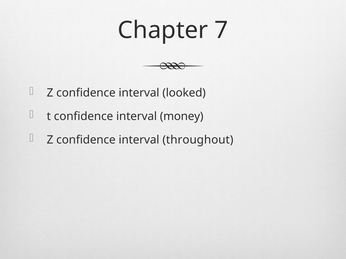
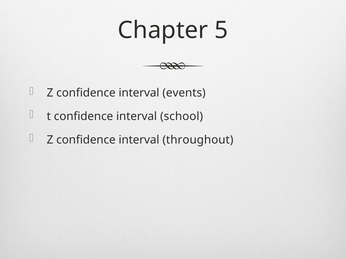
7: 7 -> 5 (221, 30)
looked: looked -> events (184, 93)
money: money -> school (182, 117)
